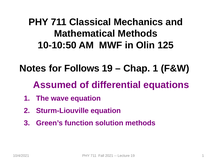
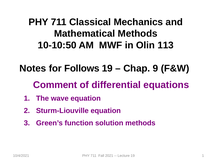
125: 125 -> 113 (166, 45)
Chap 1: 1 -> 9 (156, 68)
Assumed: Assumed -> Comment (55, 85)
